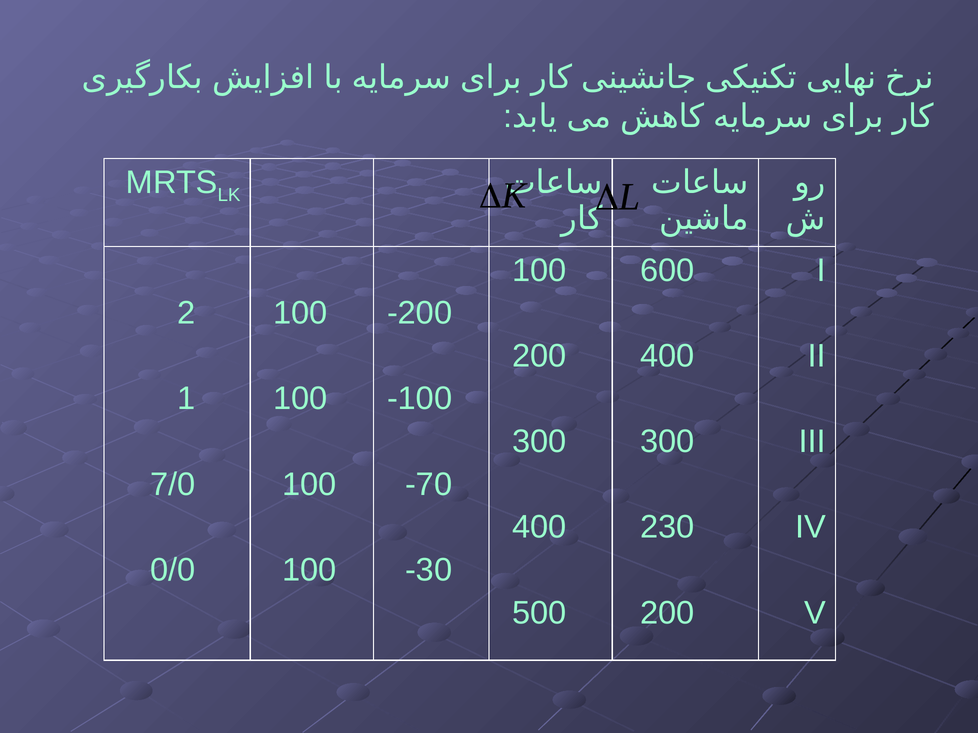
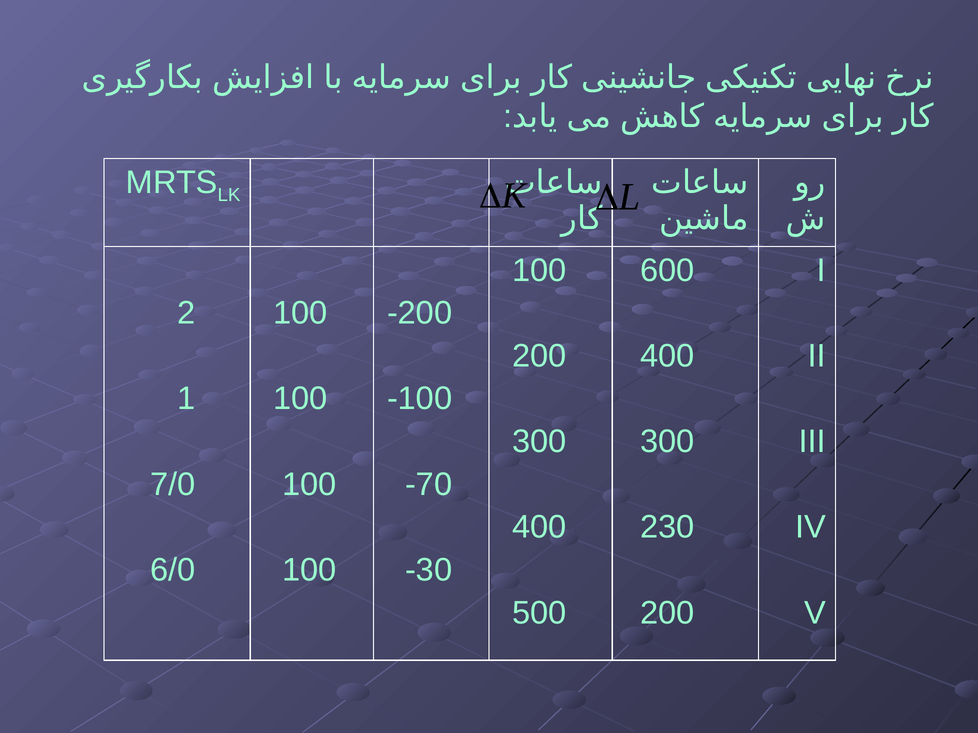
0/0: 0/0 -> 6/0 (173, 570)
